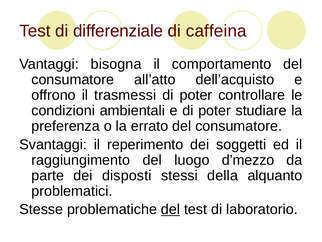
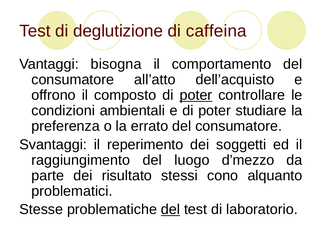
differenziale: differenziale -> deglutizione (118, 31)
trasmessi: trasmessi -> composto (125, 95)
poter underline: none -> present (196, 95)
disposti: disposti -> risultato (127, 175)
della: della -> cono (223, 175)
